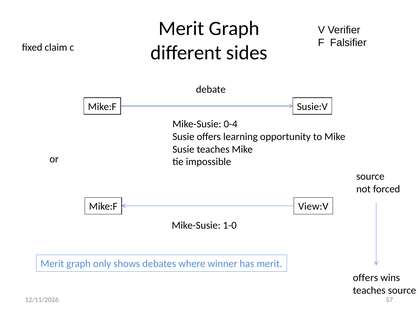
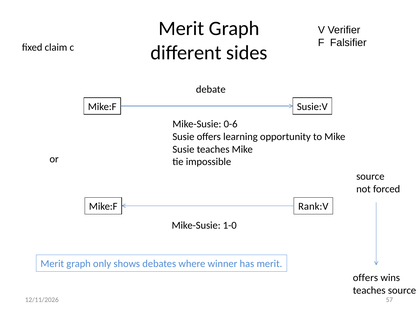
0-4: 0-4 -> 0-6 (231, 124)
View:V: View:V -> Rank:V (313, 206)
